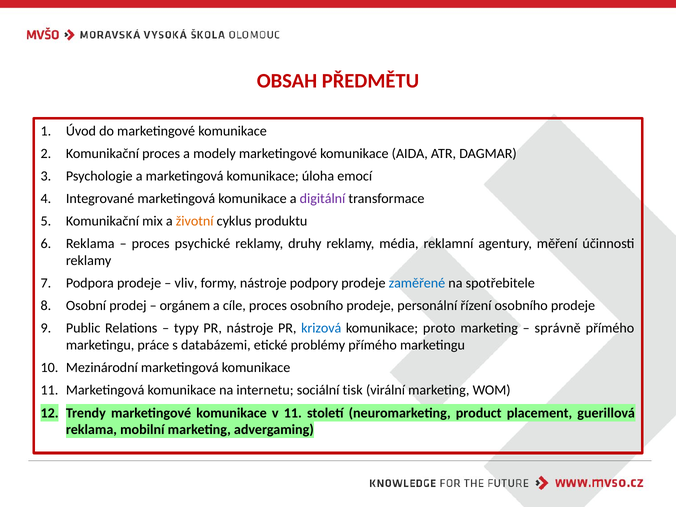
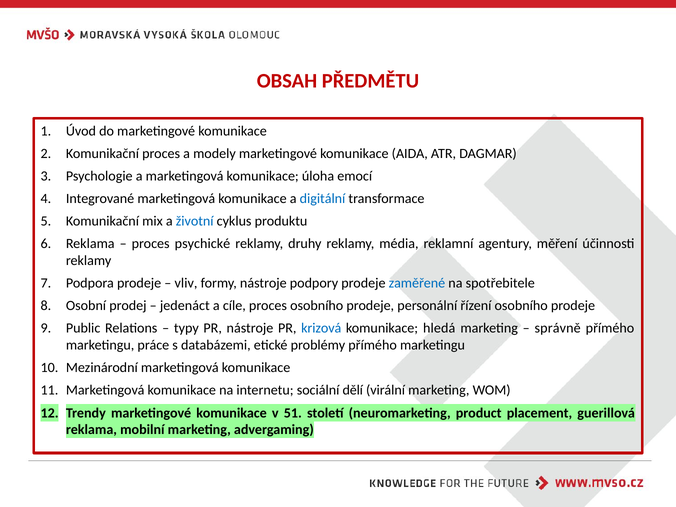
digitální colour: purple -> blue (323, 199)
životní colour: orange -> blue (195, 221)
orgánem: orgánem -> jedenáct (185, 306)
proto: proto -> hledá (439, 328)
tisk: tisk -> dělí (353, 390)
v 11: 11 -> 51 (293, 413)
